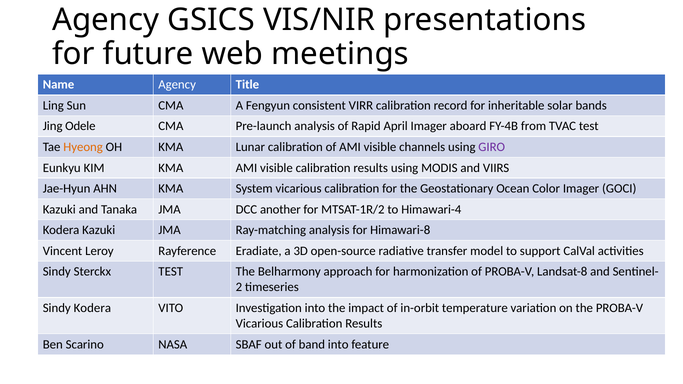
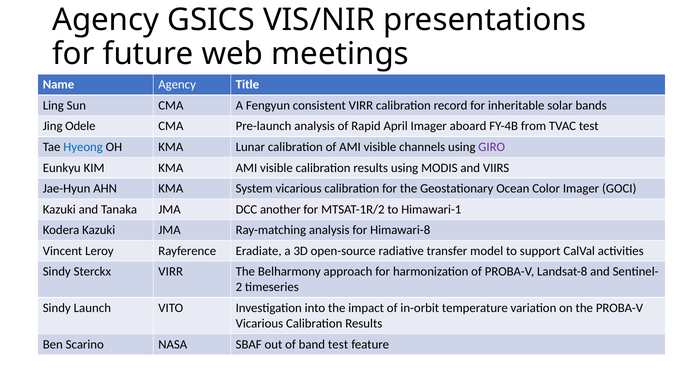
Hyeong colour: orange -> blue (83, 147)
Himawari-4: Himawari-4 -> Himawari-1 (431, 209)
Sterckx TEST: TEST -> VIRR (171, 272)
Sindy Kodera: Kodera -> Launch (92, 308)
band into: into -> test (338, 345)
